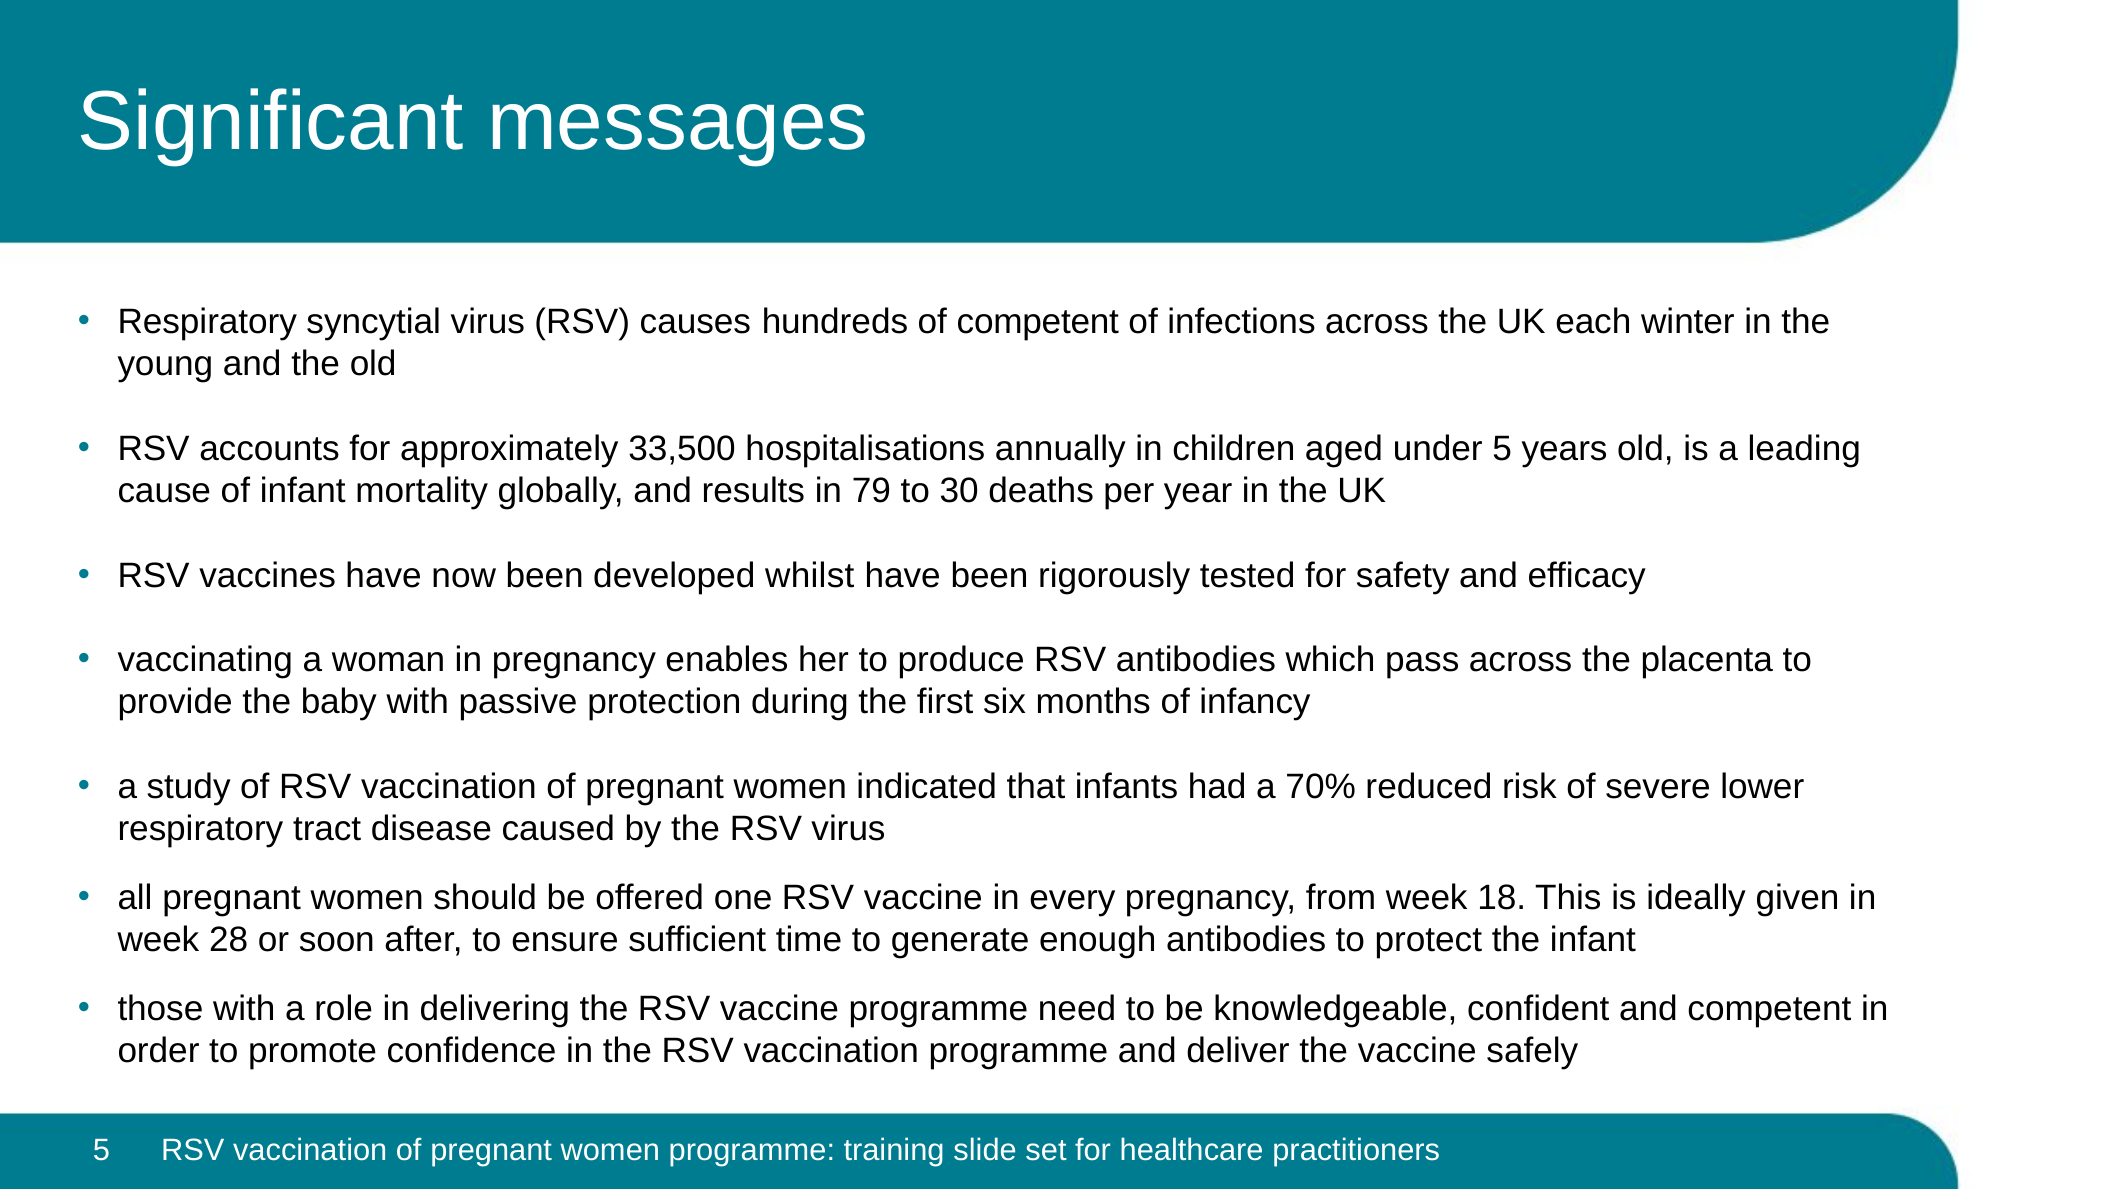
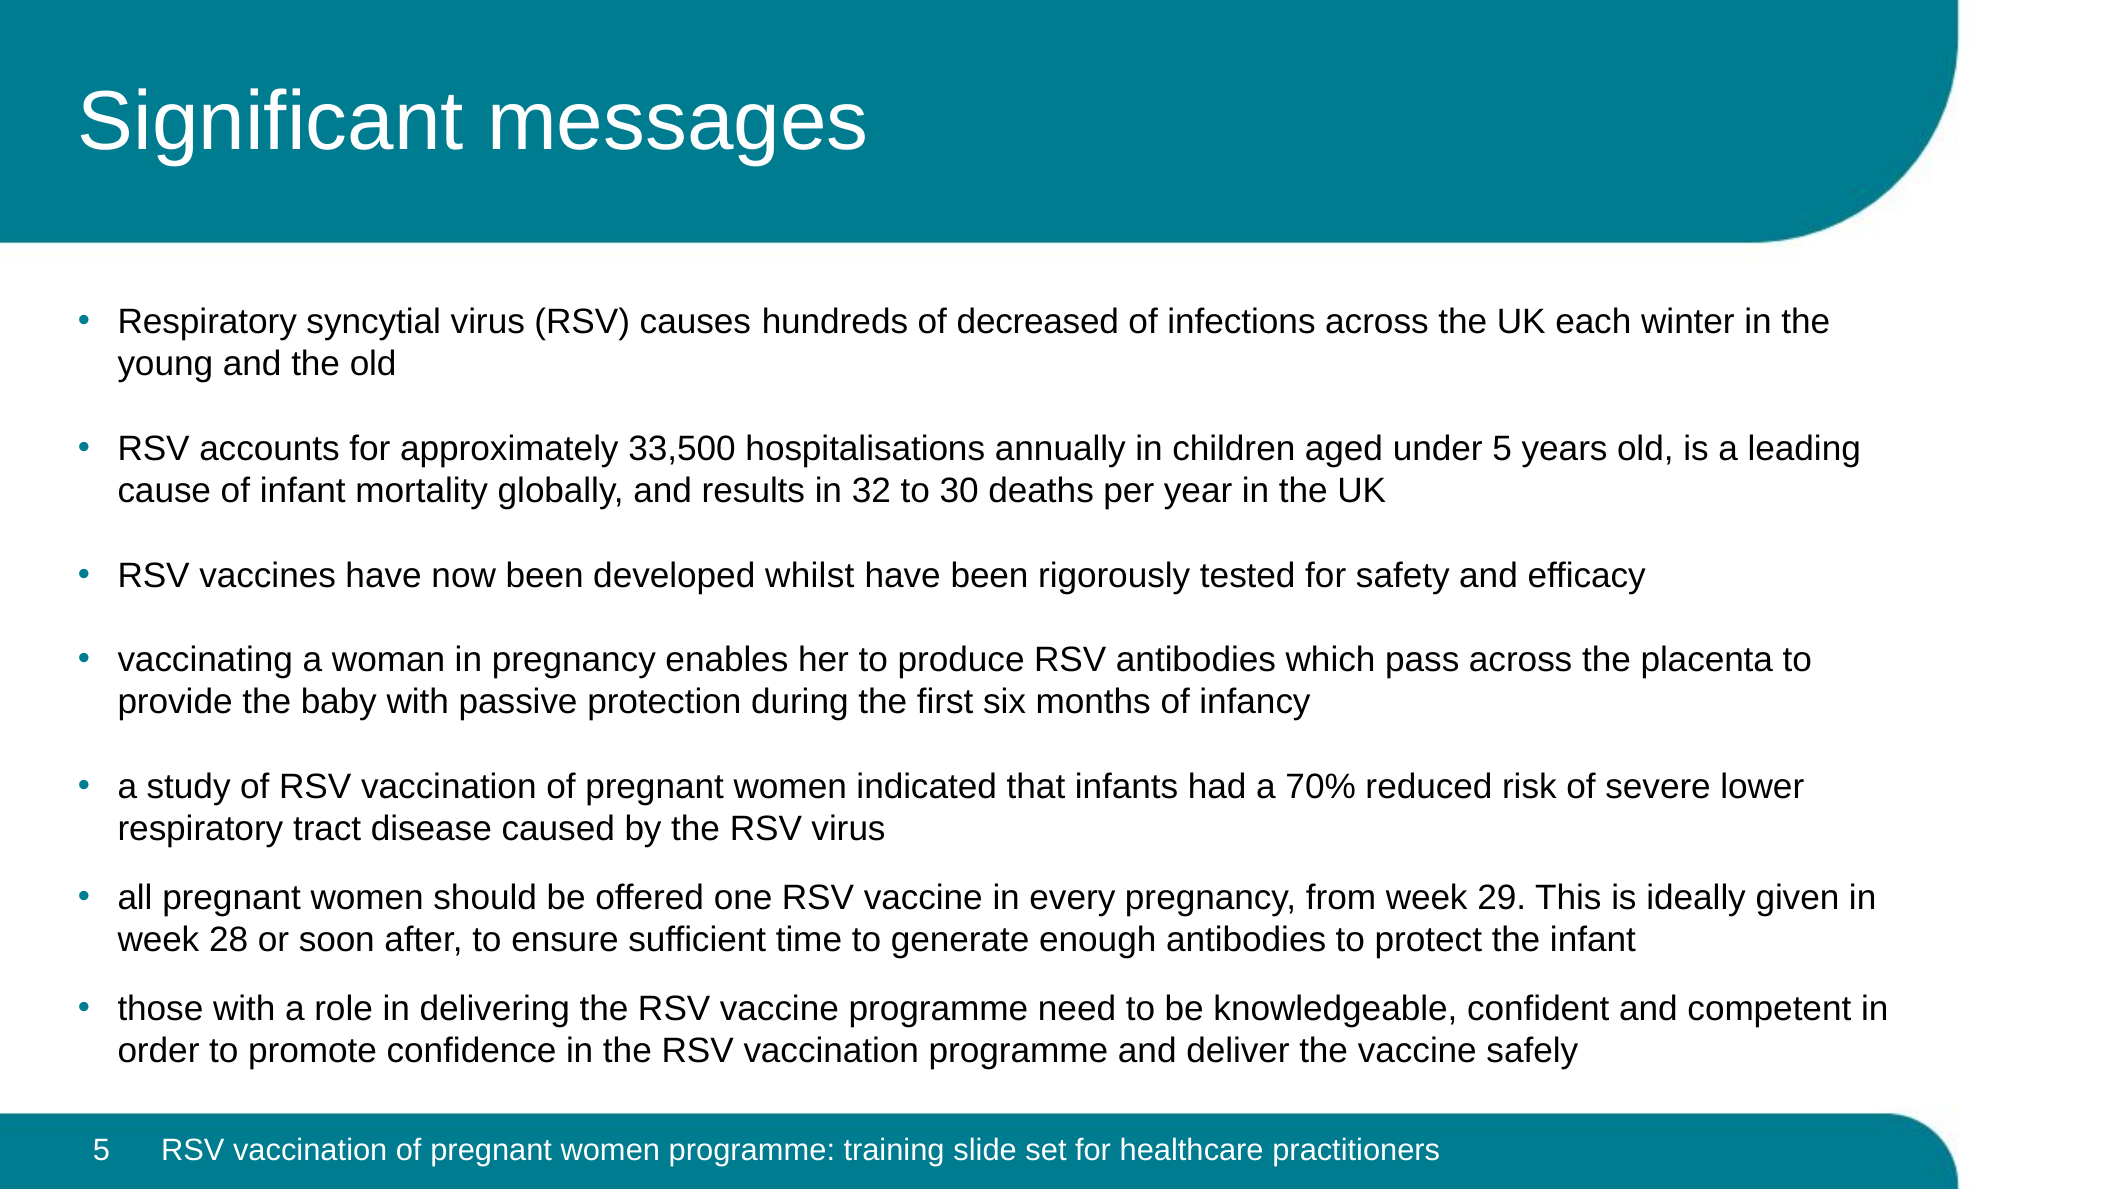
of competent: competent -> decreased (1038, 322)
79: 79 -> 32 (871, 491)
18: 18 -> 29 (1502, 897)
